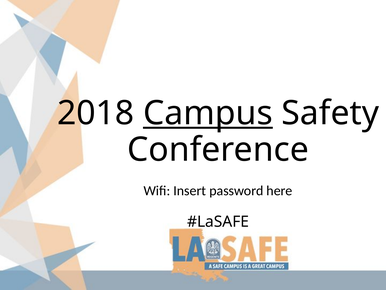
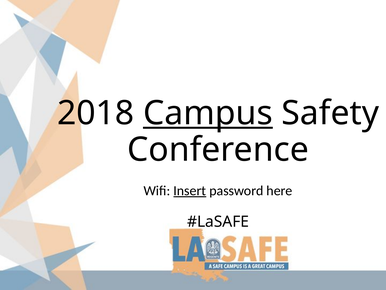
Insert underline: none -> present (190, 190)
